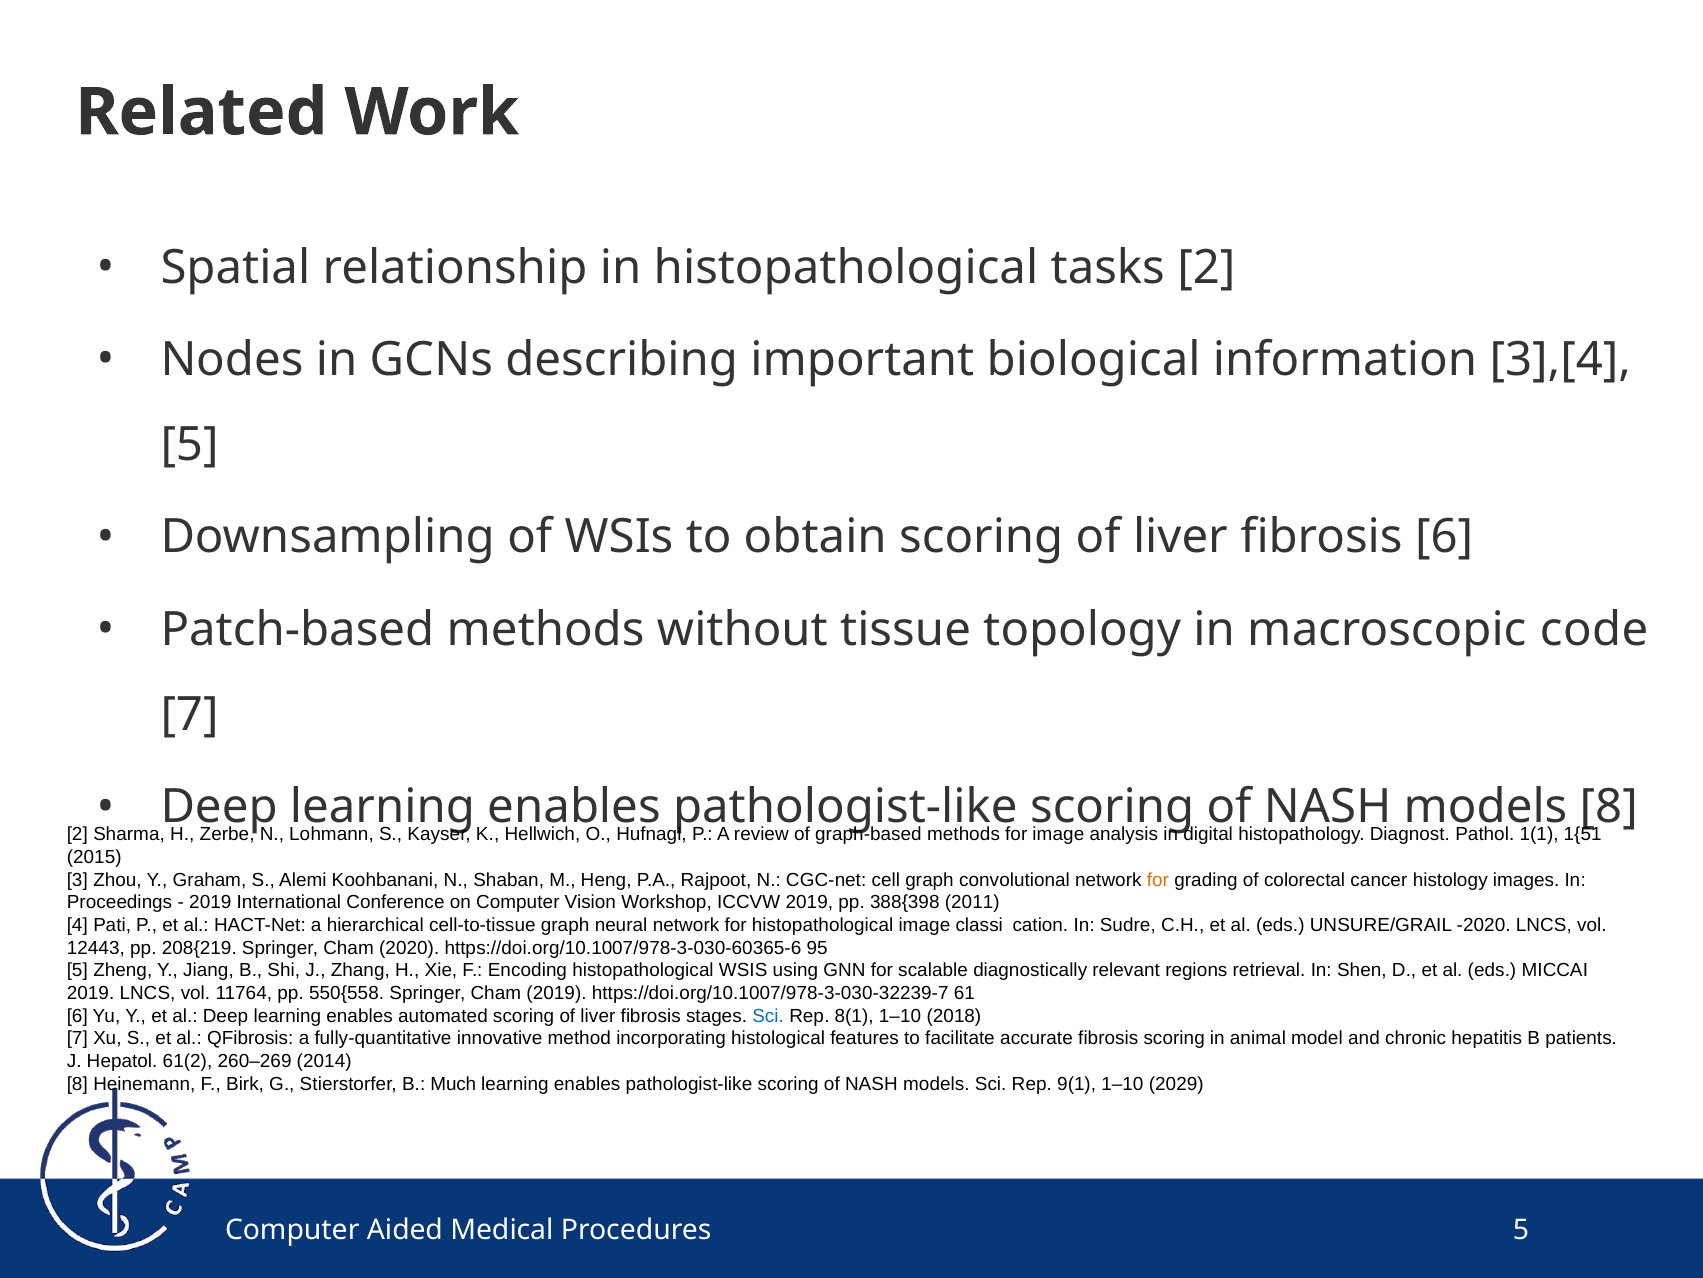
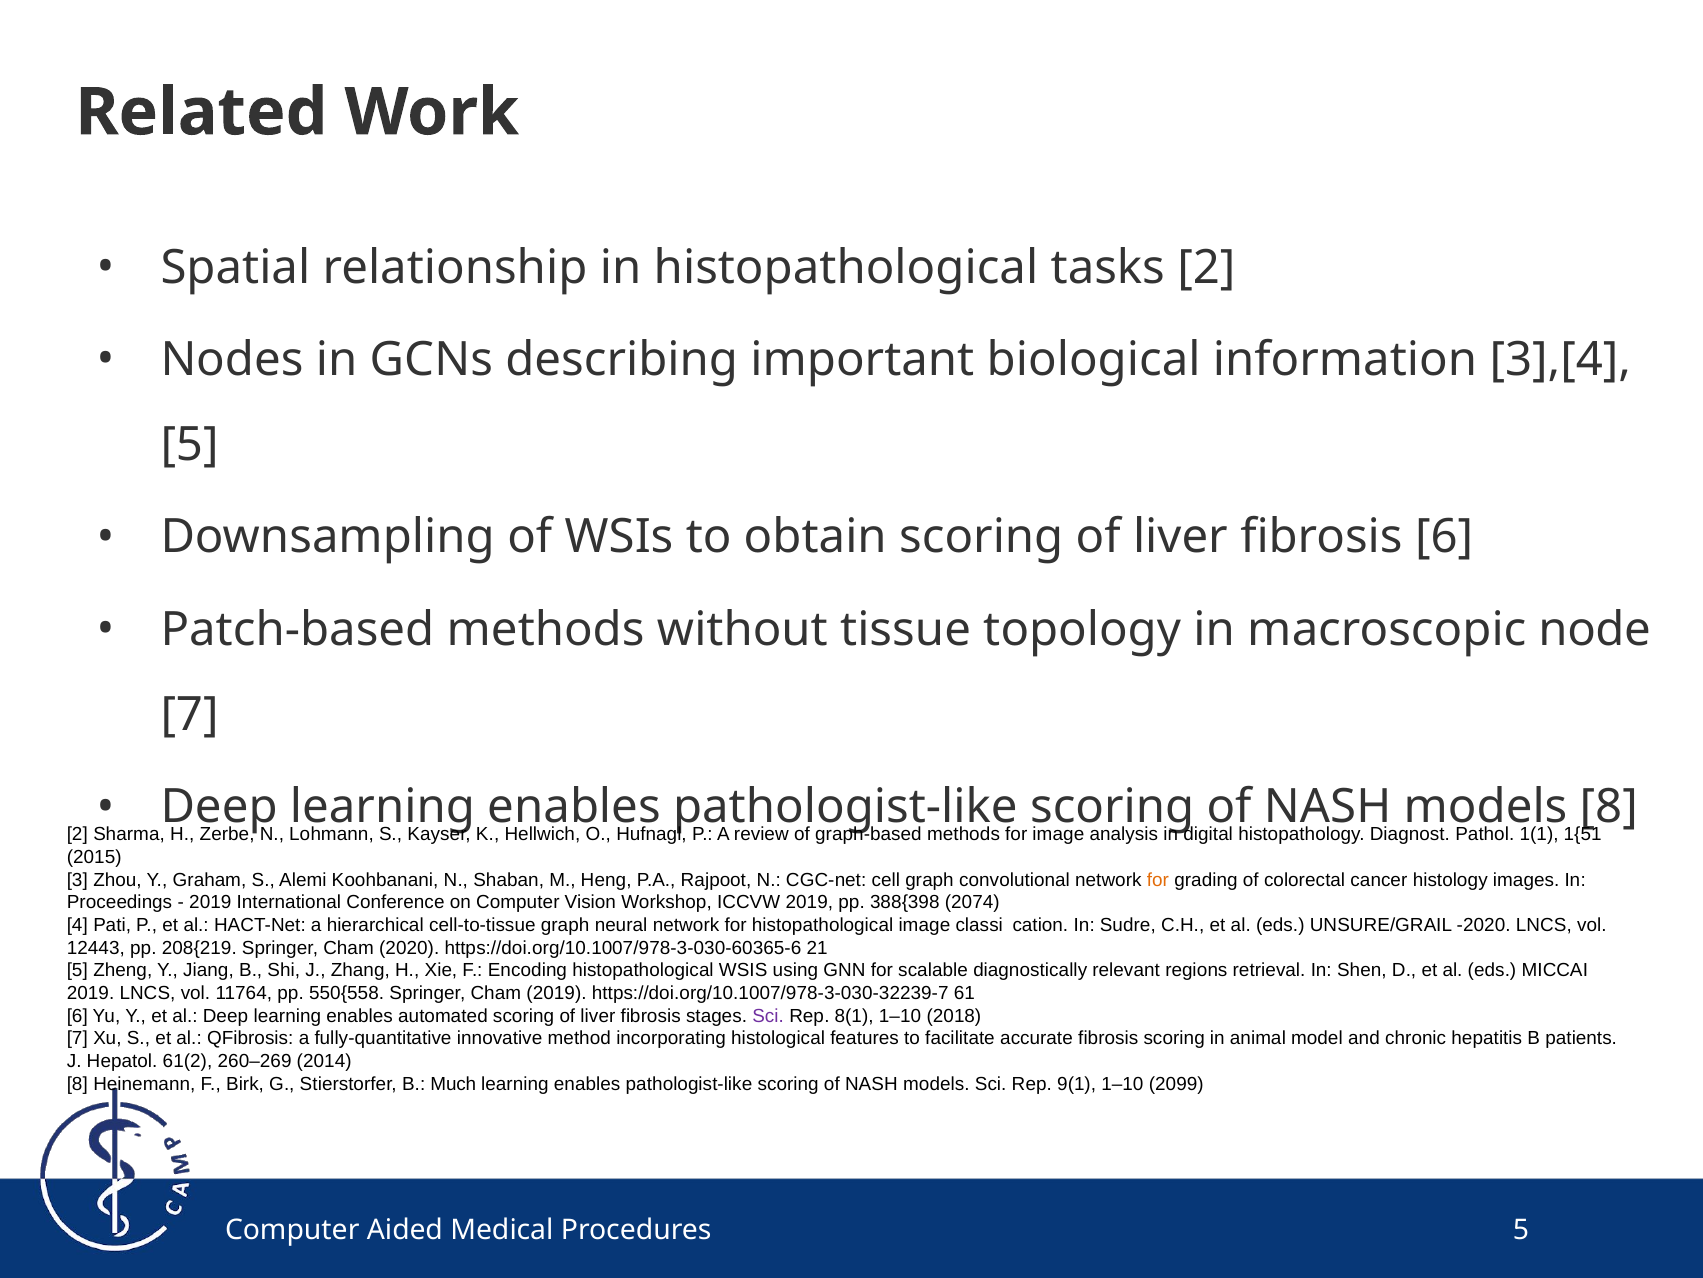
code: code -> node (1595, 629)
2011: 2011 -> 2074 (972, 902)
95: 95 -> 21 (817, 947)
Sci colour: blue -> purple (768, 1015)
2029: 2029 -> 2099 (1176, 1083)
